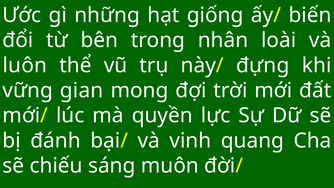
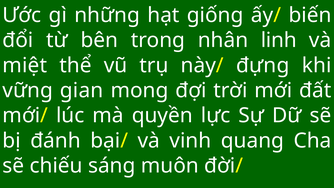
loài: loài -> linh (279, 40)
luôn: luôn -> miệt (25, 65)
